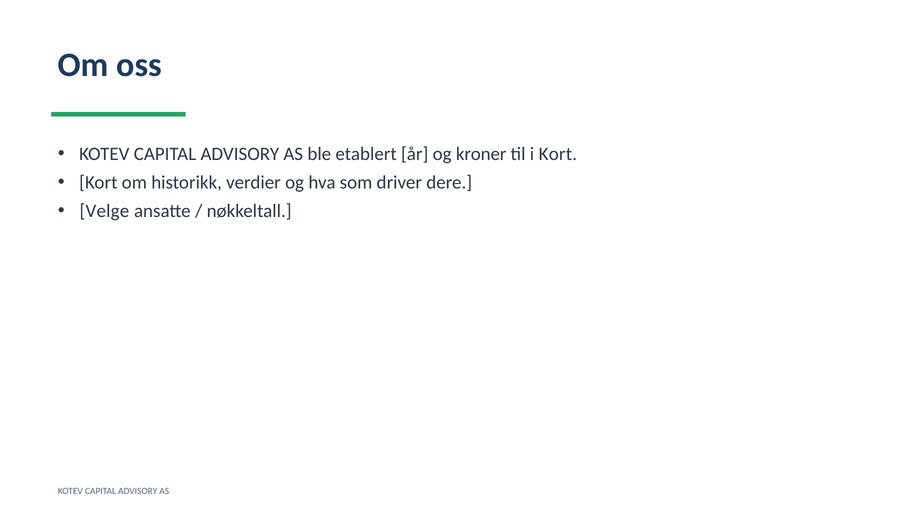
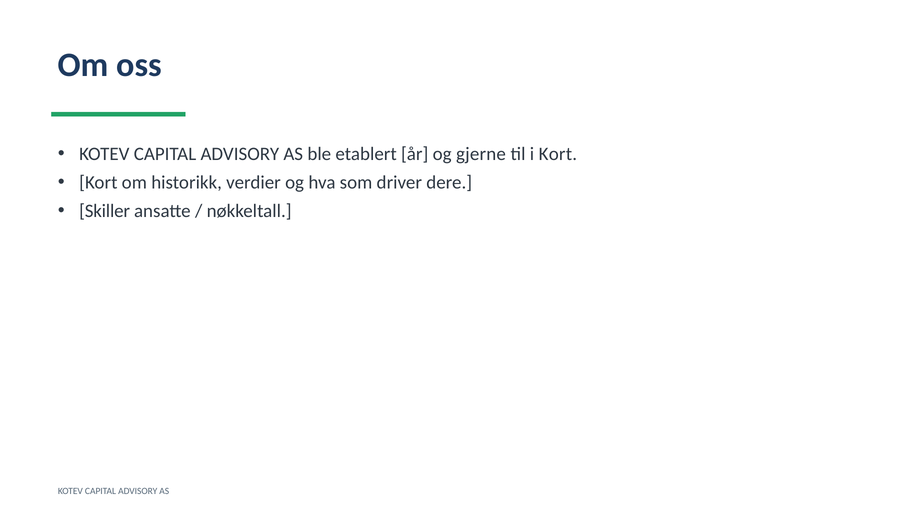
kroner: kroner -> gjerne (481, 154)
Velge: Velge -> Skiller (105, 211)
